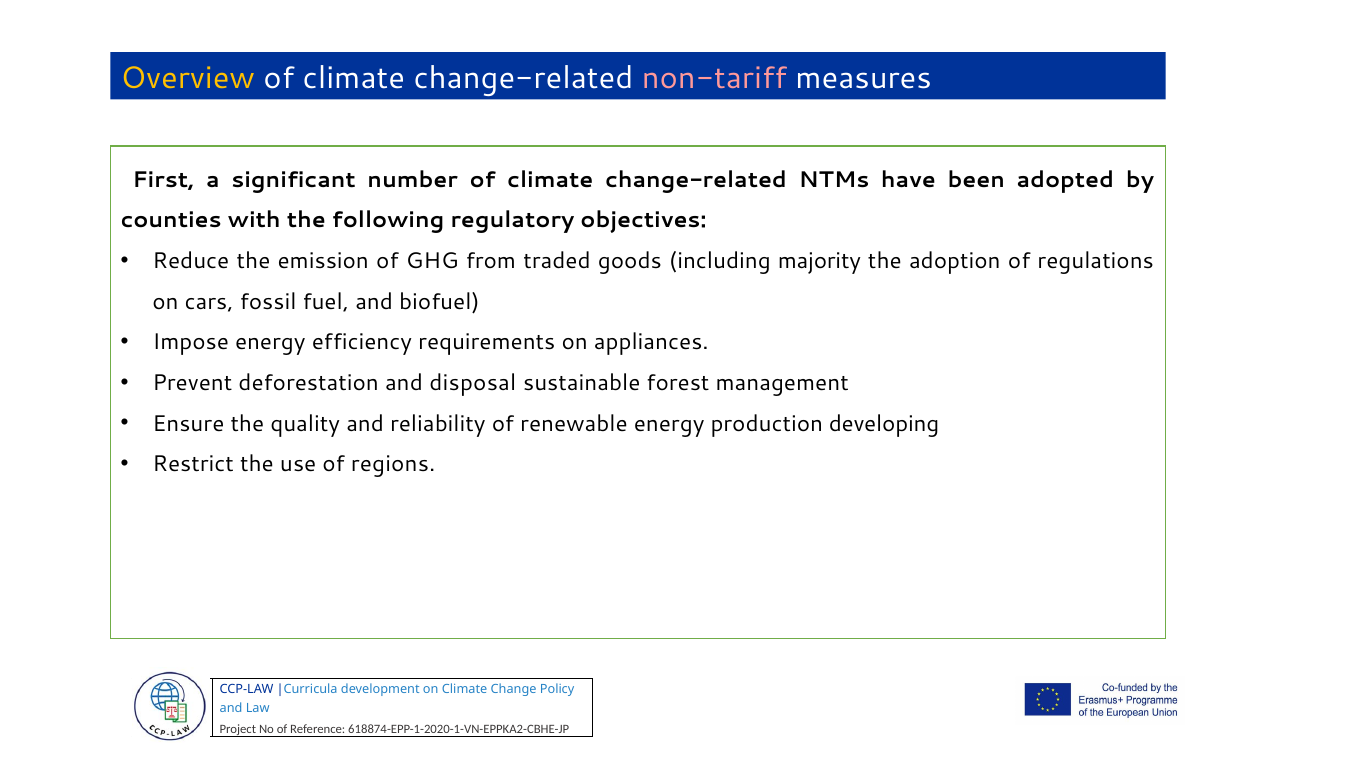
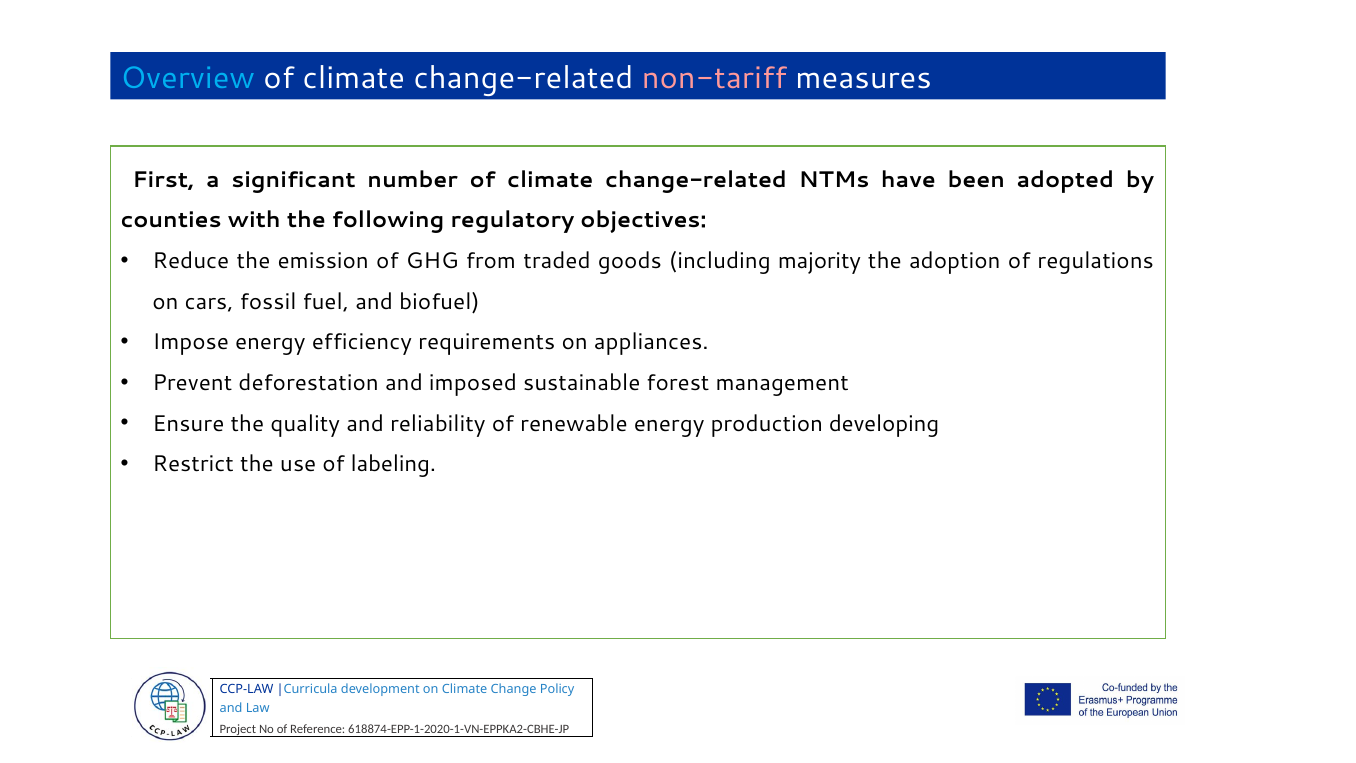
Overview colour: yellow -> light blue (188, 78)
disposal: disposal -> imposed (473, 383)
regions: regions -> labeling (393, 464)
